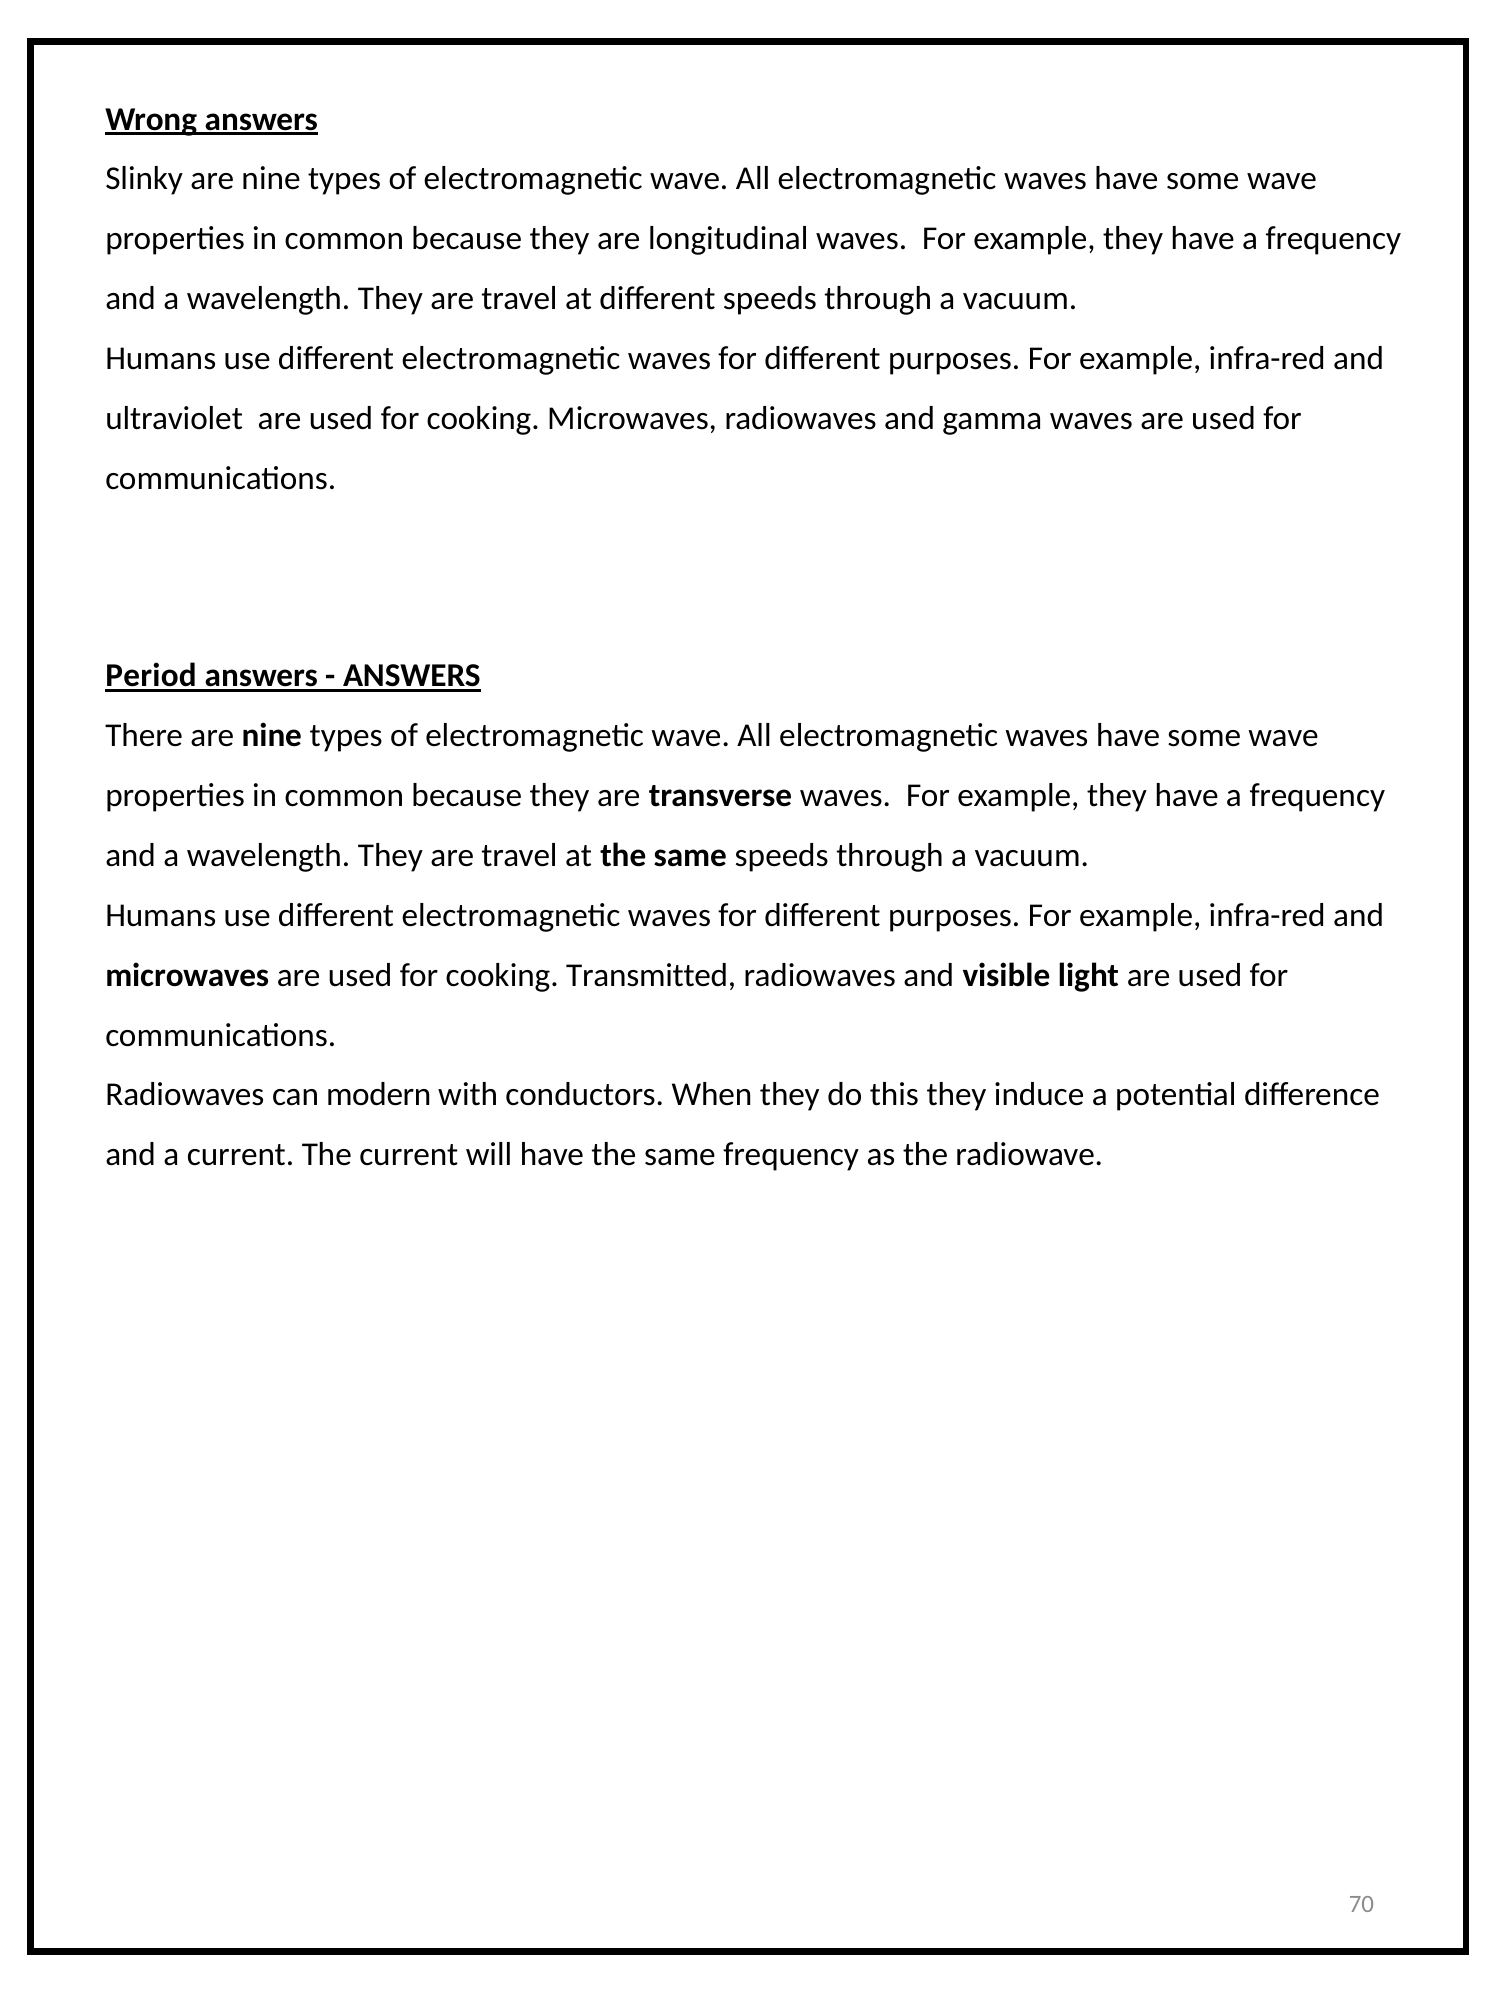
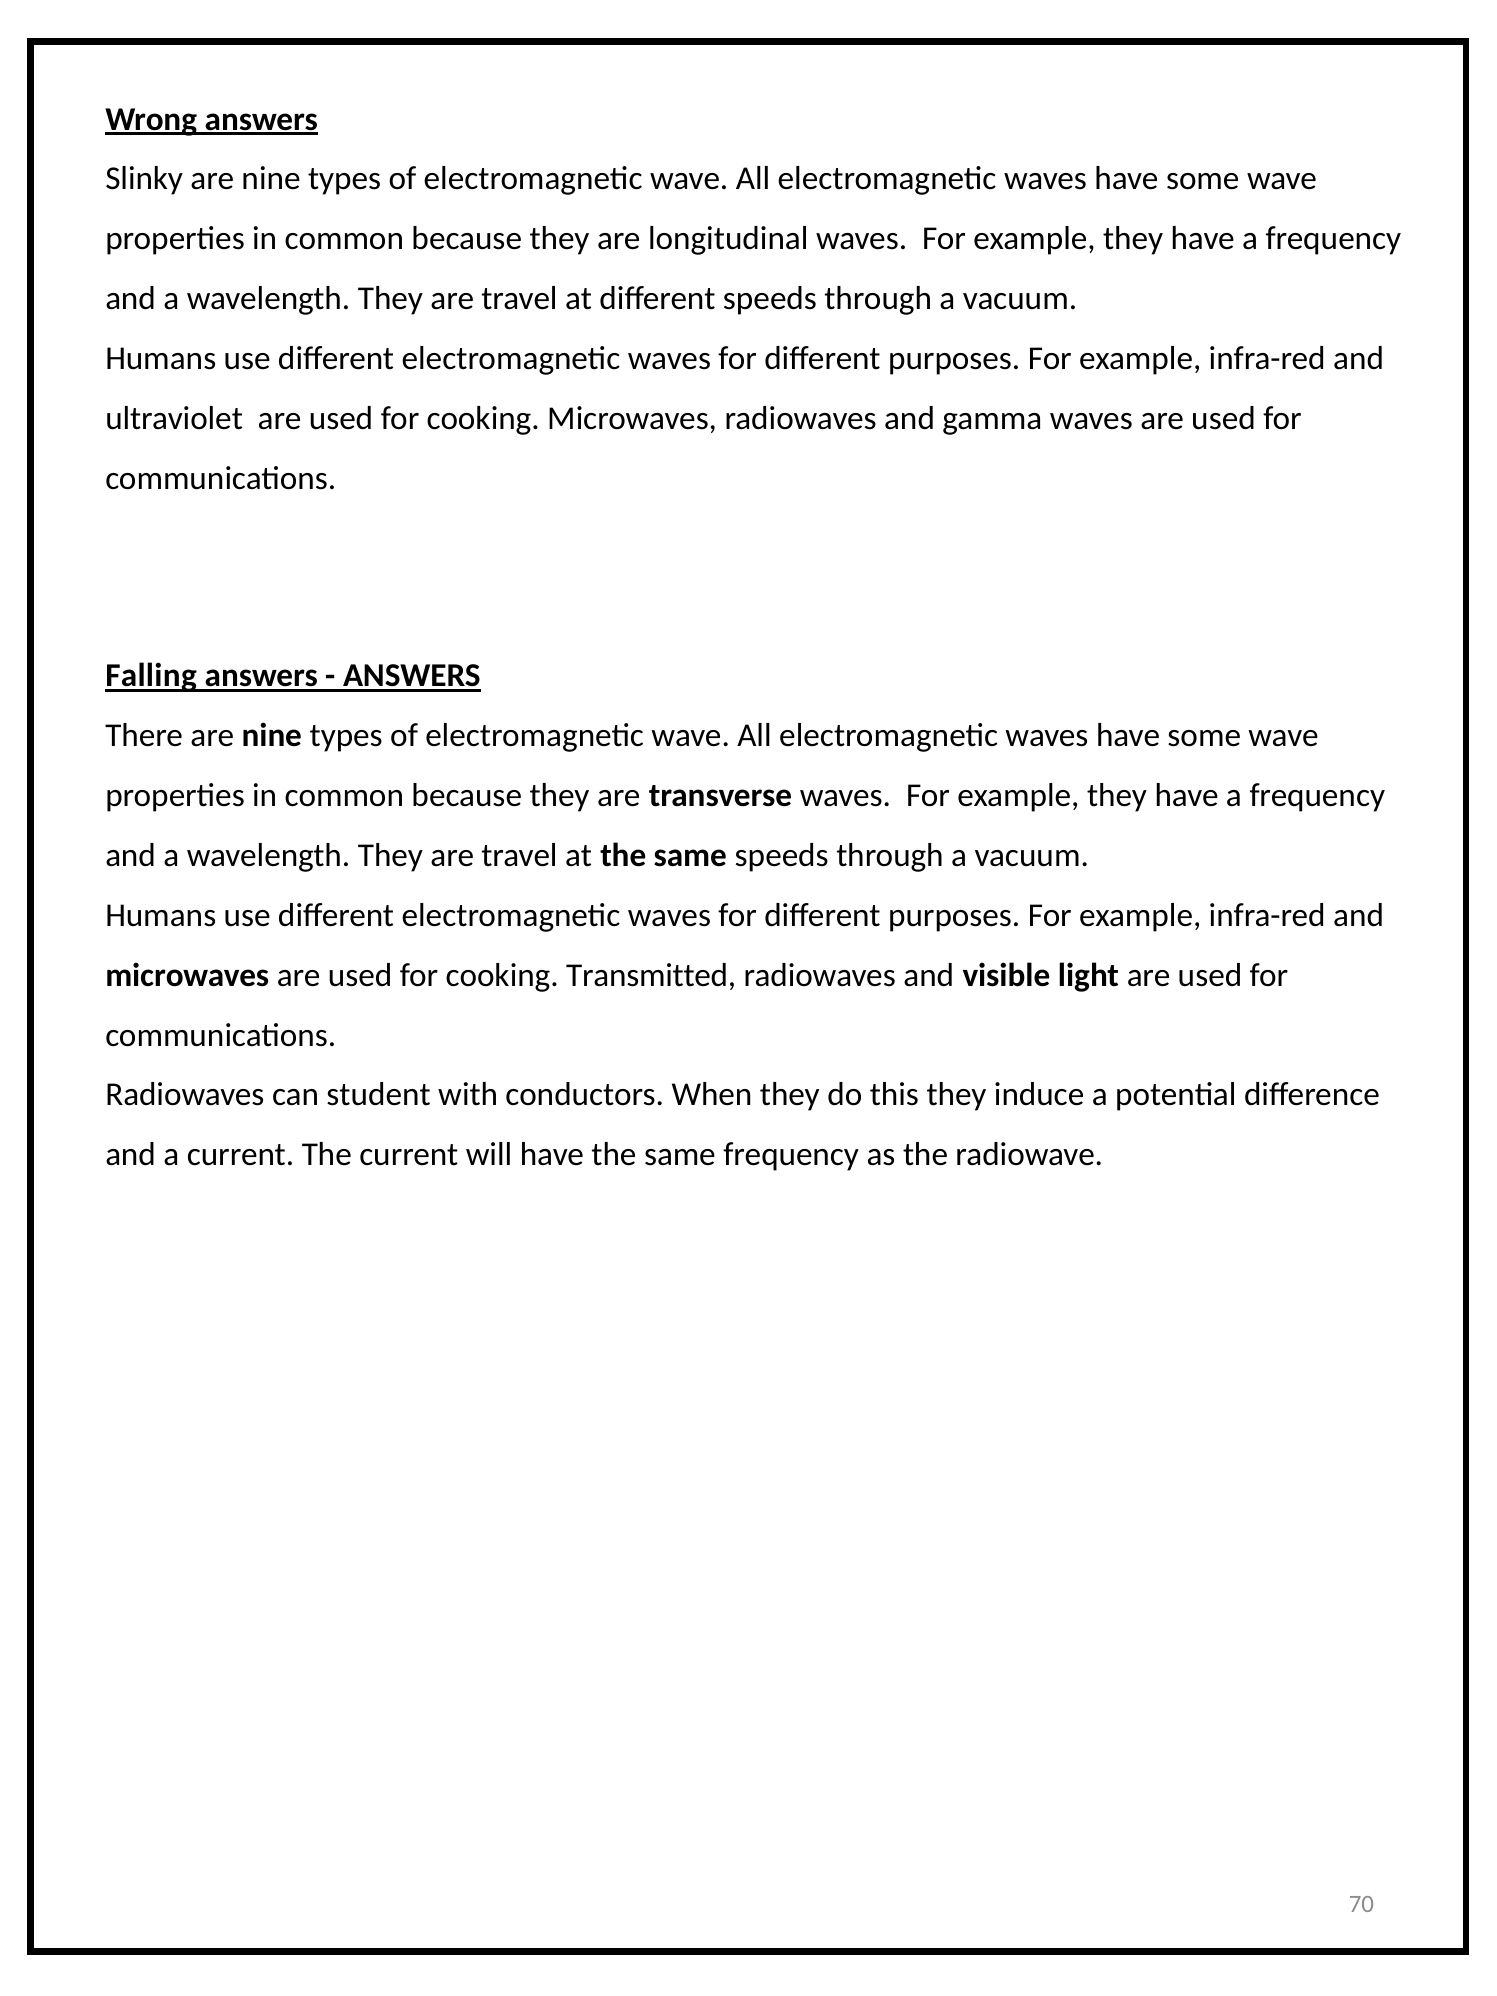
Period: Period -> Falling (151, 676)
modern: modern -> student (379, 1095)
